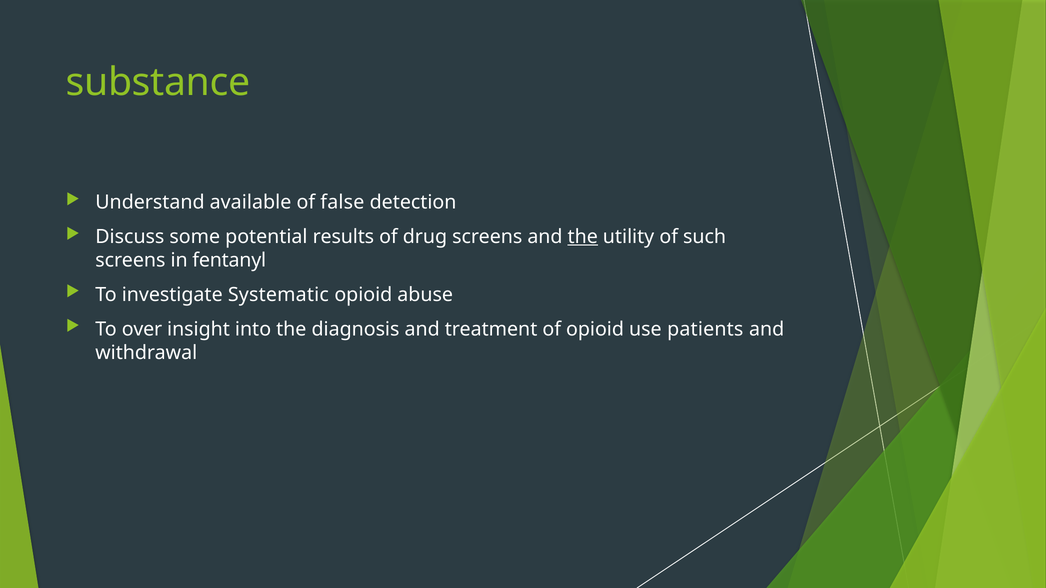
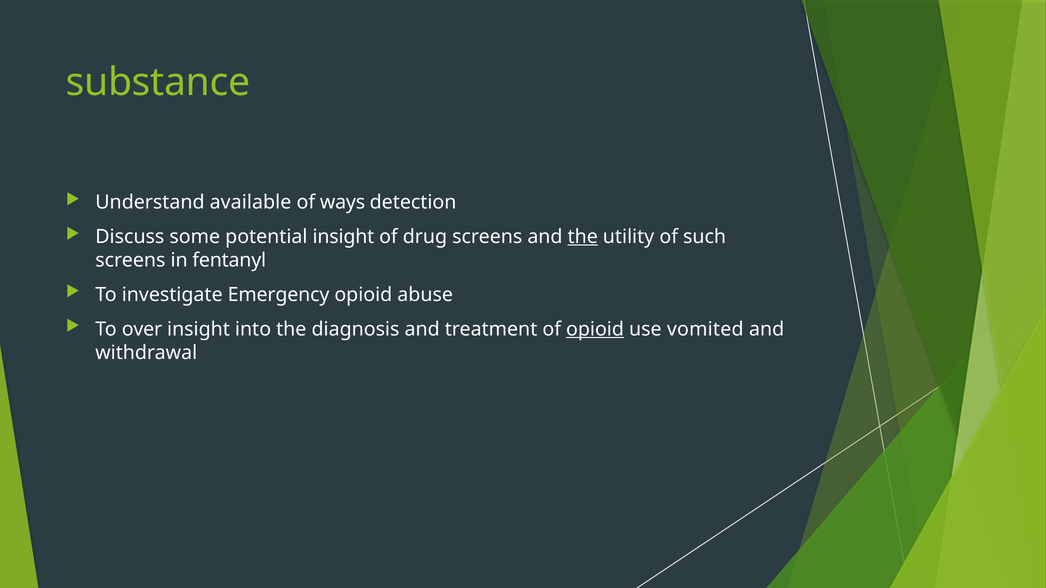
false: false -> ways (343, 202)
potential results: results -> insight (343, 237)
Systematic: Systematic -> Emergency (279, 295)
opioid underline: none -> present (595, 329)
patients: patients -> vomited (705, 329)
